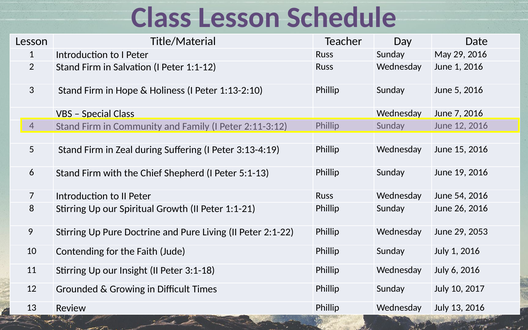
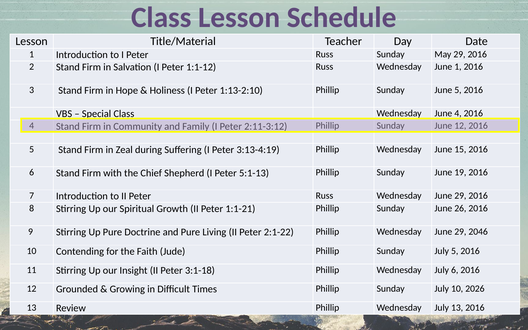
June 7: 7 -> 4 (458, 113)
Russ Wednesday June 54: 54 -> 29 (460, 196)
2053: 2053 -> 2046 (478, 232)
July 1: 1 -> 5 (455, 251)
2017: 2017 -> 2026 (475, 289)
